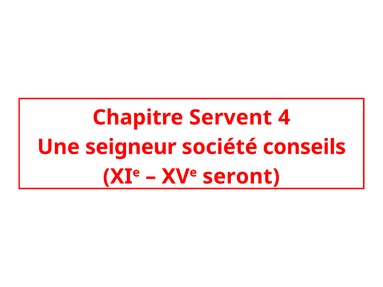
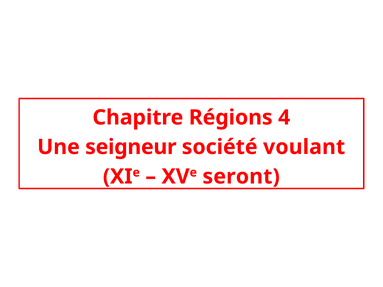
Servent: Servent -> Régions (231, 118)
conseils: conseils -> voulant (304, 147)
